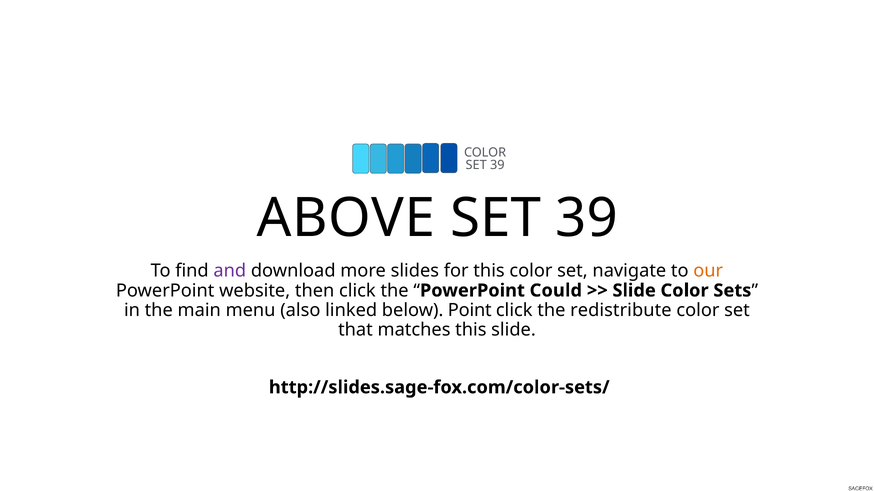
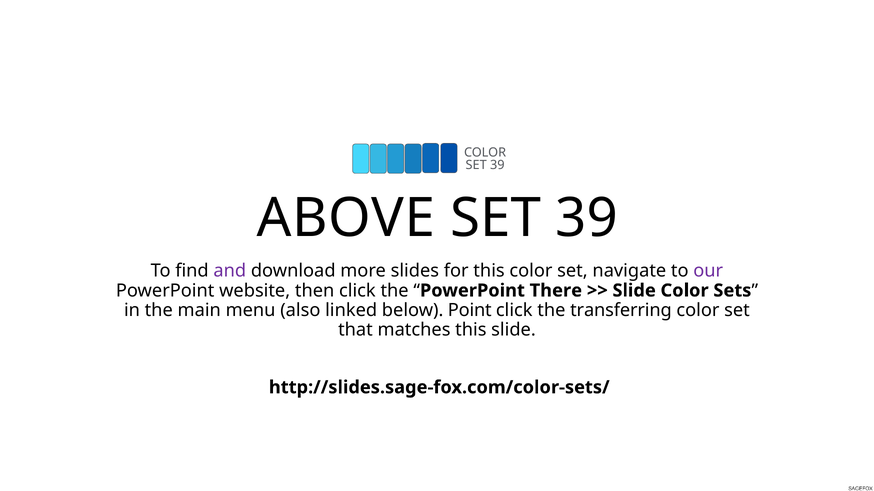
our colour: orange -> purple (708, 271)
Could: Could -> There (556, 291)
redistribute: redistribute -> transferring (621, 311)
